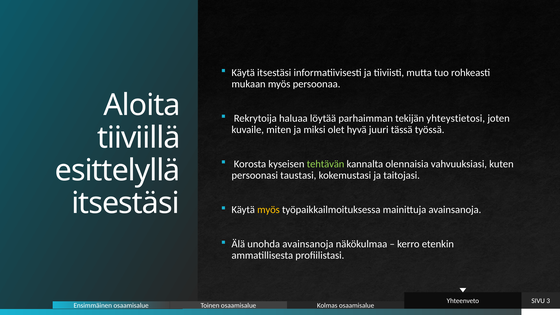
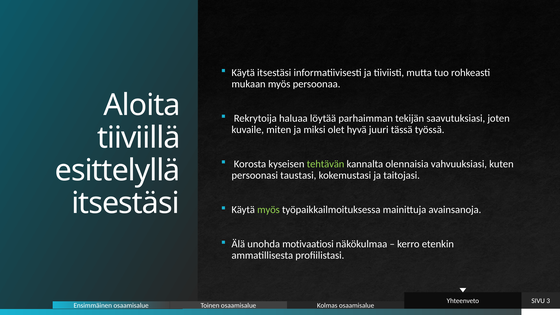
yhteystietosi: yhteystietosi -> saavutuksiasi (456, 118)
myös colour: yellow -> light green (269, 210)
unohda avainsanoja: avainsanoja -> motivaatiosi (308, 244)
